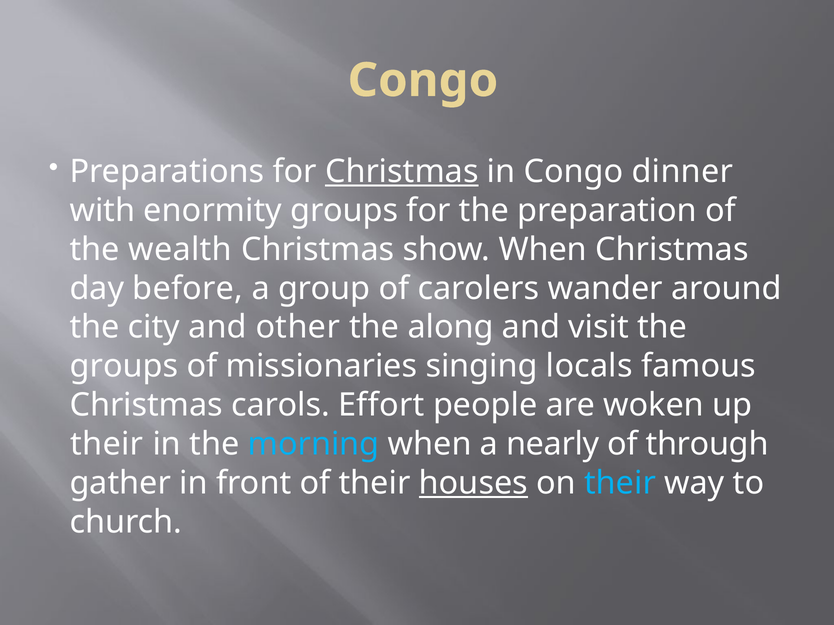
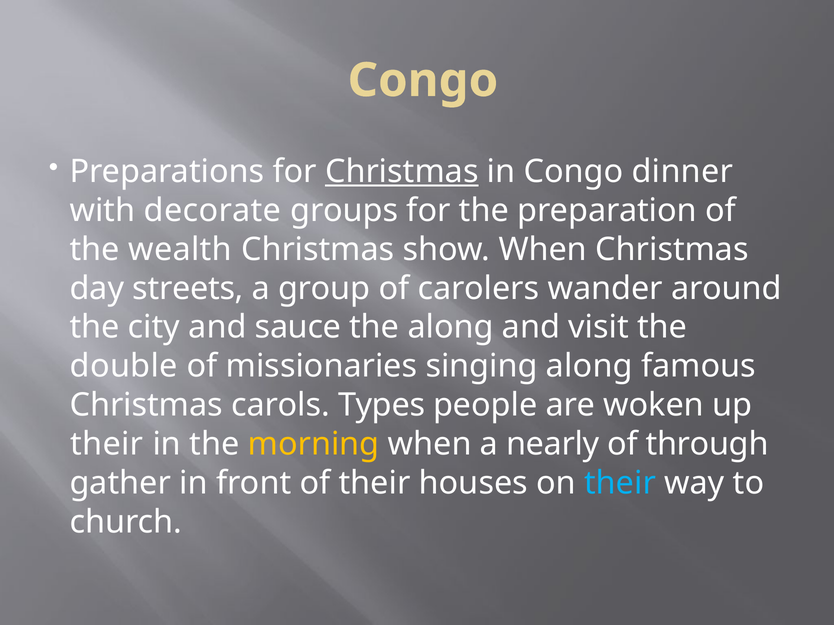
enormity: enormity -> decorate (213, 211)
before: before -> streets (188, 289)
other: other -> sauce (298, 328)
groups: groups -> double (124, 366)
singing locals: locals -> along (589, 366)
Effort: Effort -> Types (382, 405)
morning colour: light blue -> yellow (314, 444)
houses underline: present -> none (473, 483)
